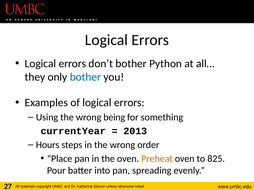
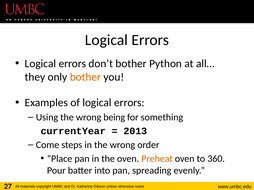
bother colour: blue -> orange (85, 77)
Hours: Hours -> Come (48, 145)
825: 825 -> 360 (216, 159)
